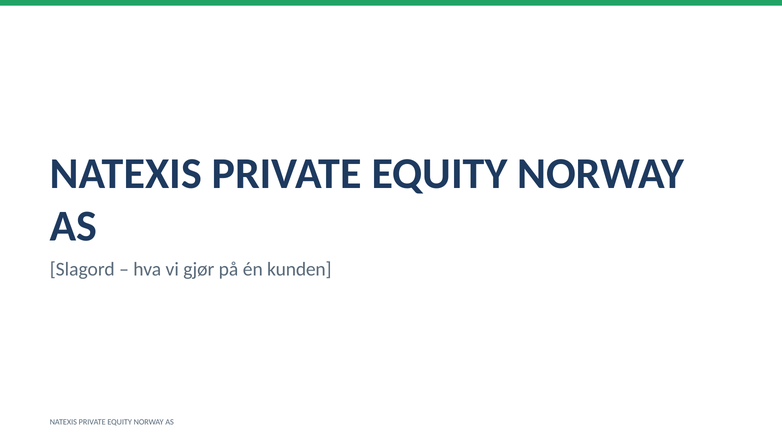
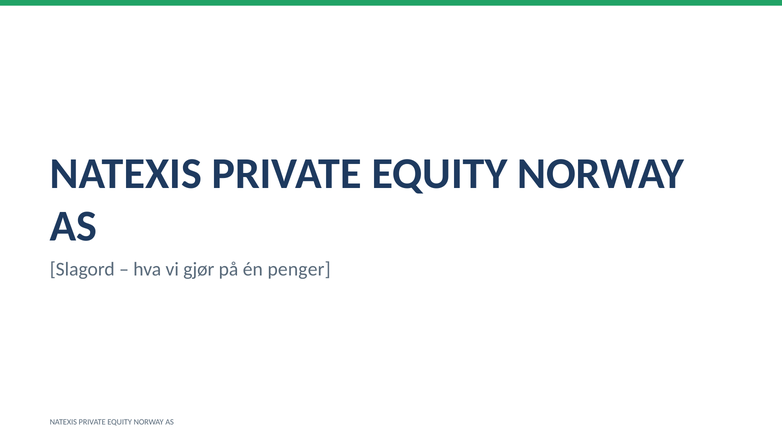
kunden: kunden -> penger (299, 269)
